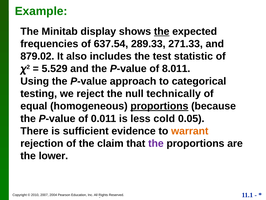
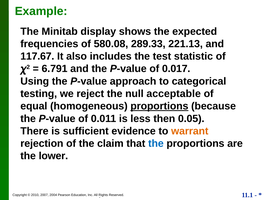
the underline: present -> none (162, 31)
637.54: 637.54 -> 580.08 (111, 44)
271.33: 271.33 -> 221.13 (186, 44)
879.02: 879.02 -> 117.67 (37, 56)
5.529: 5.529 -> 6.791 (55, 69)
8.011: 8.011 -> 0.017 (176, 69)
technically: technically -> acceptable (174, 93)
cold: cold -> then (164, 118)
the colour: purple -> blue (156, 143)
